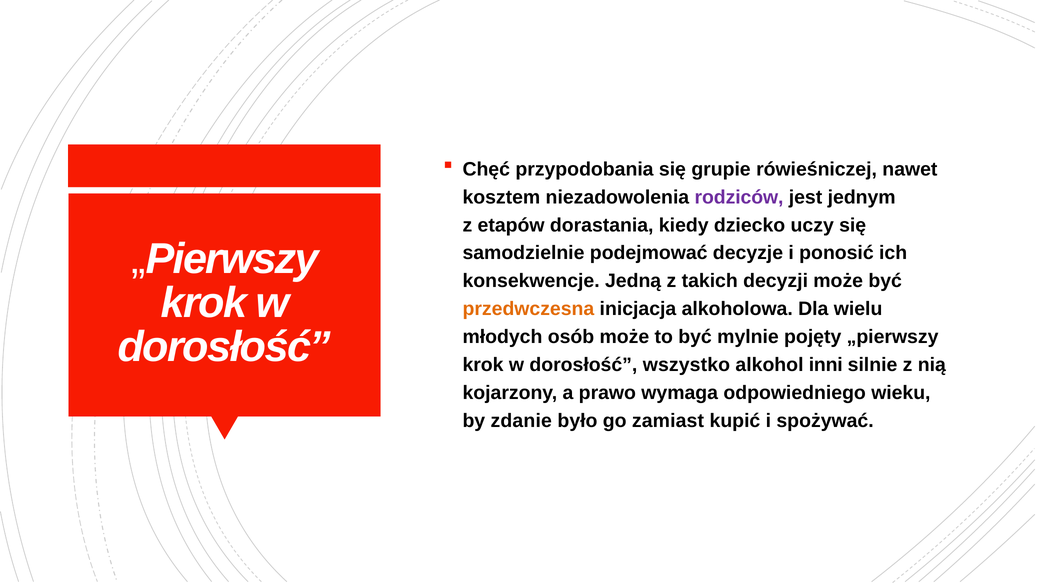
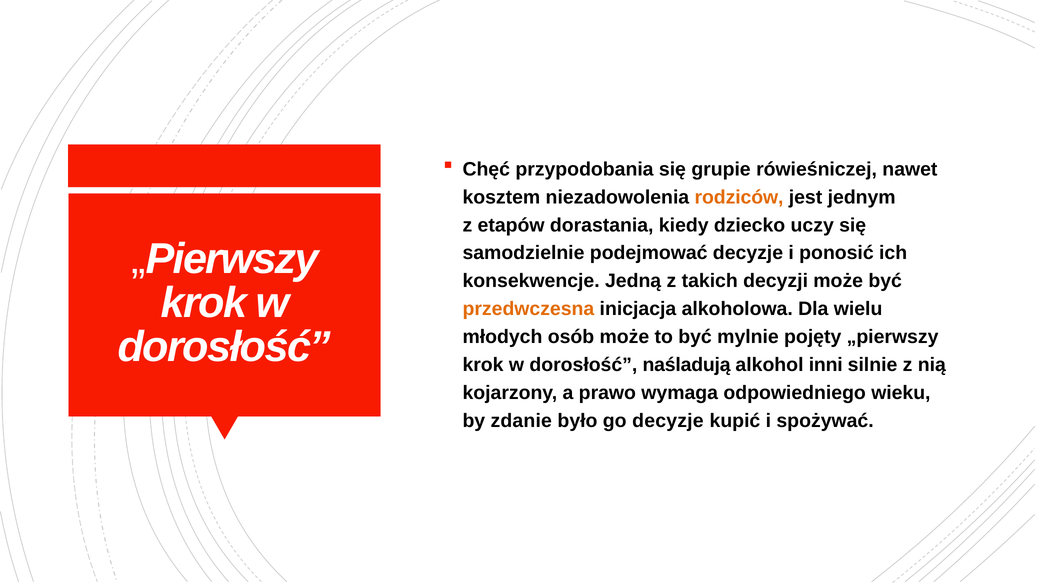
rodziców colour: purple -> orange (739, 197)
wszystko: wszystko -> naśladują (687, 365)
go zamiast: zamiast -> decyzje (668, 421)
